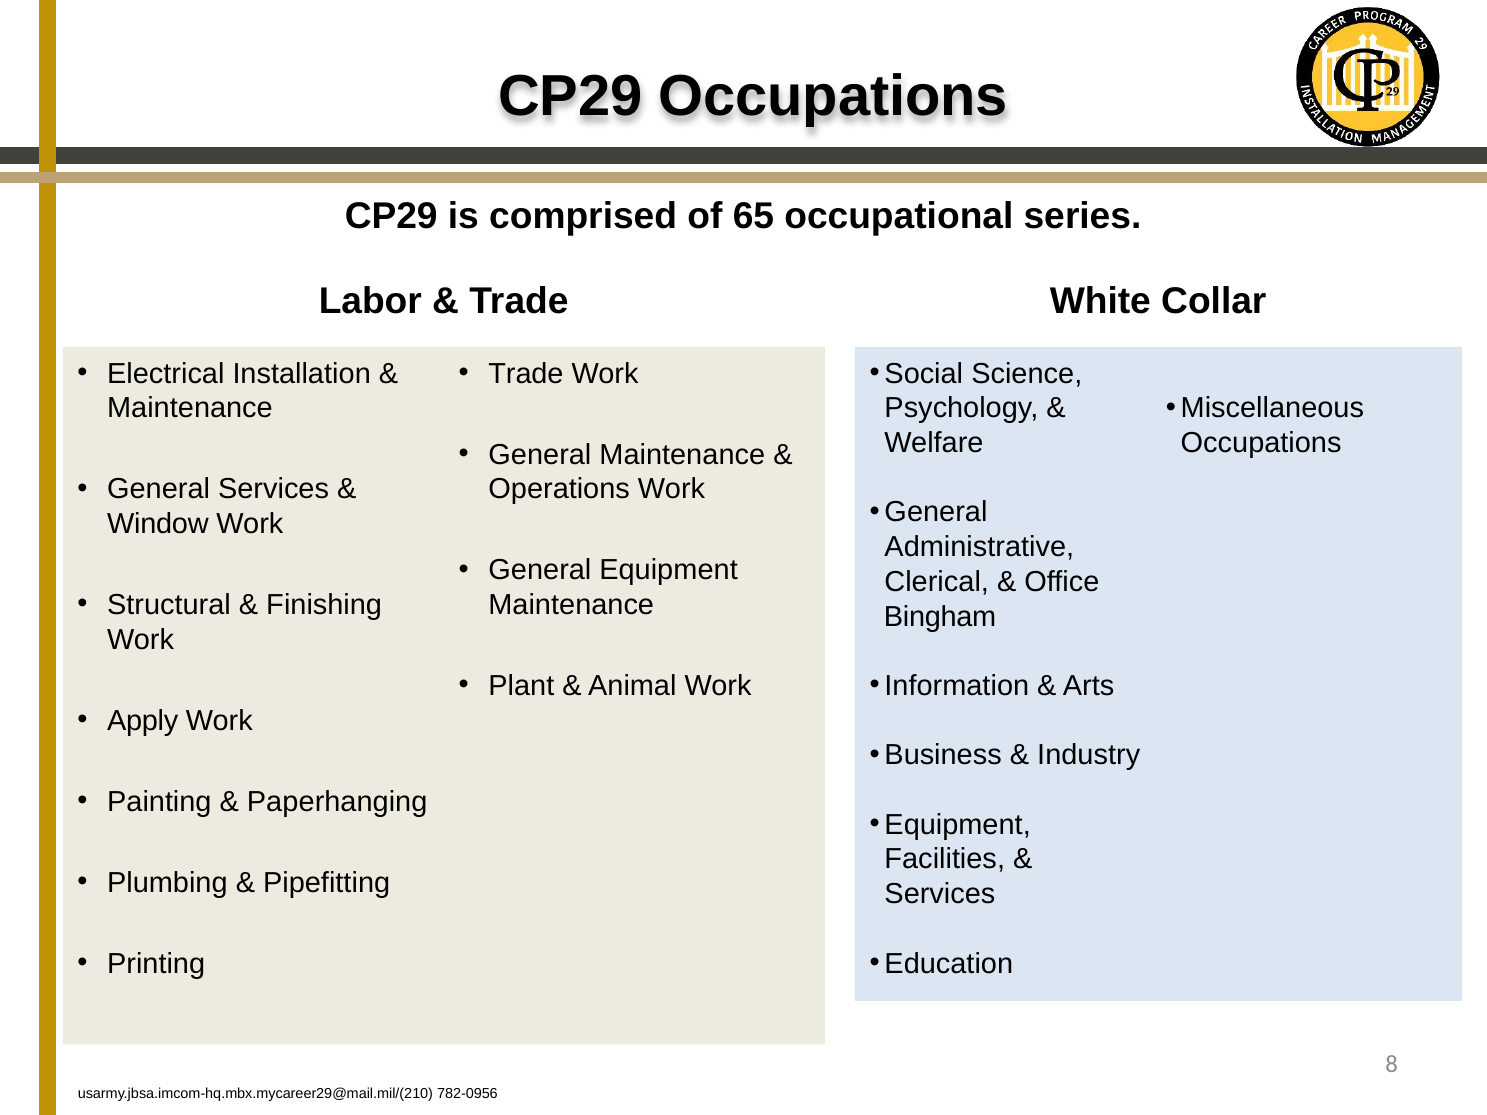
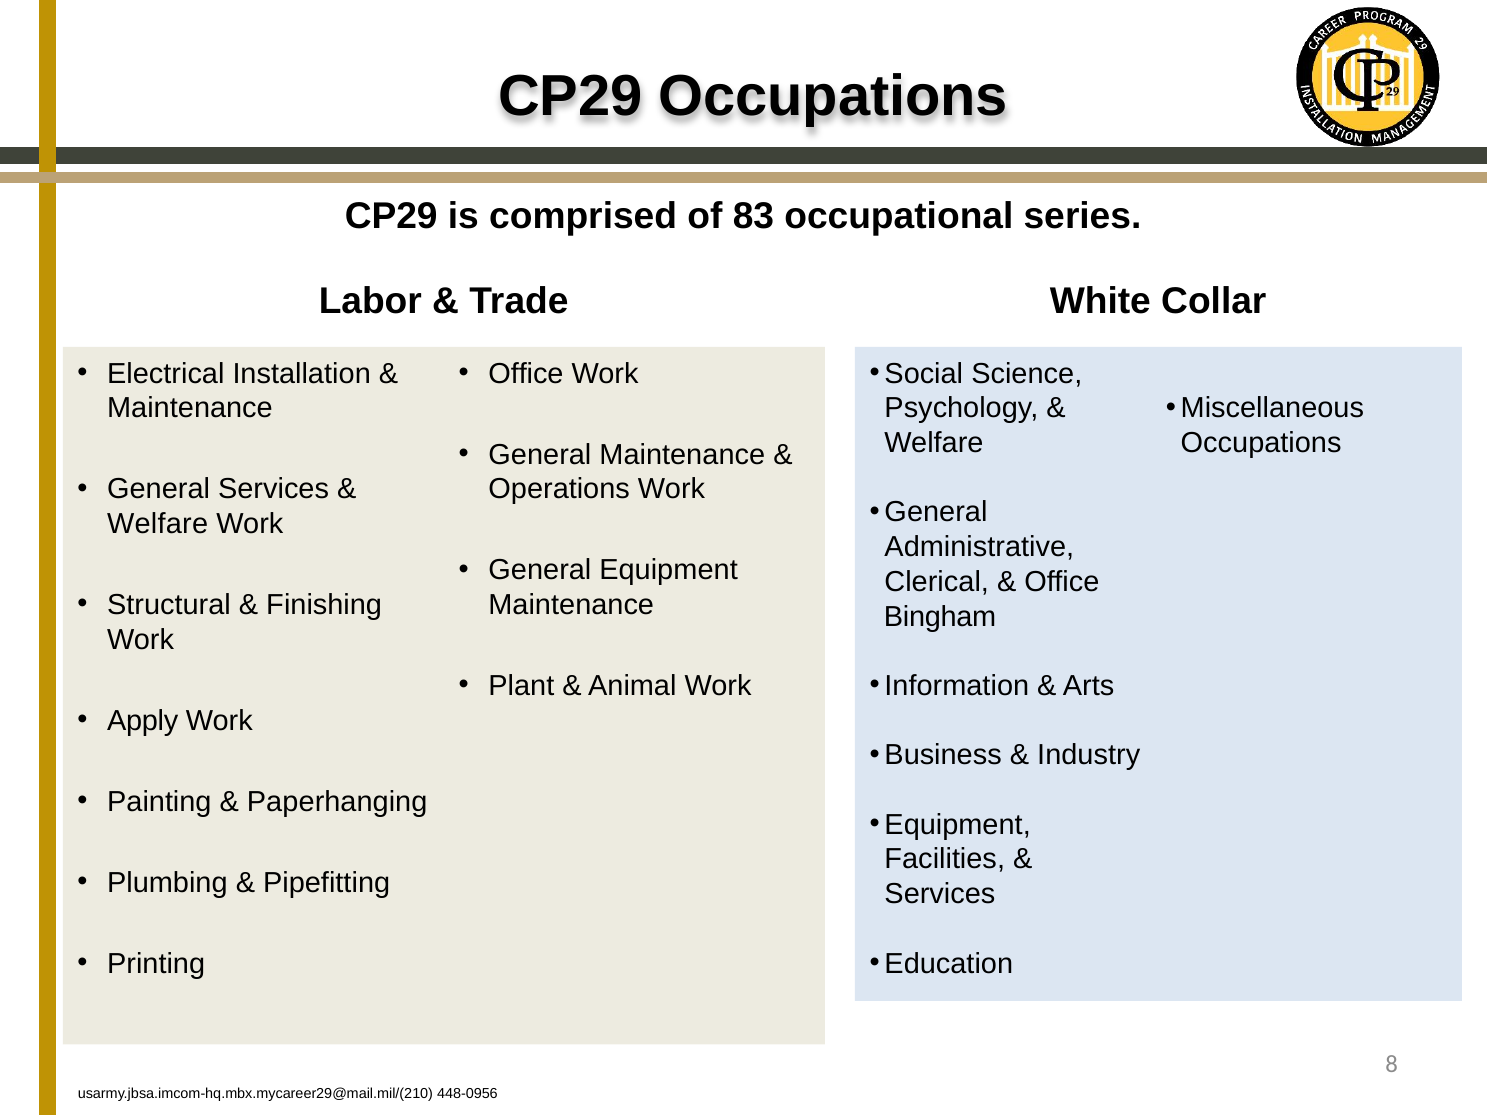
65: 65 -> 83 (753, 216)
Trade: Trade -> Office (526, 374)
Window: Window -> Welfare (158, 524)
782-0956: 782-0956 -> 448-0956 (467, 1094)
